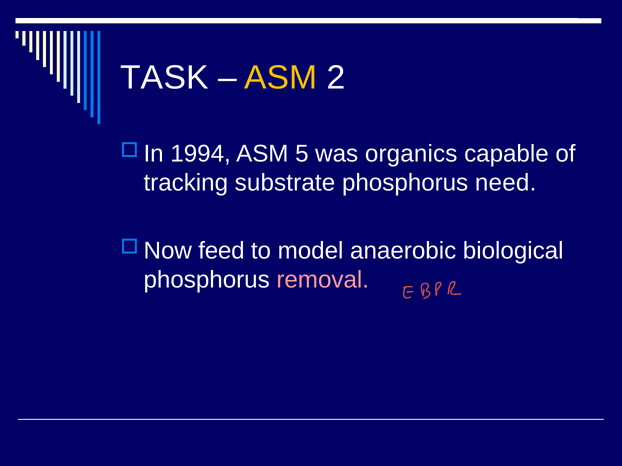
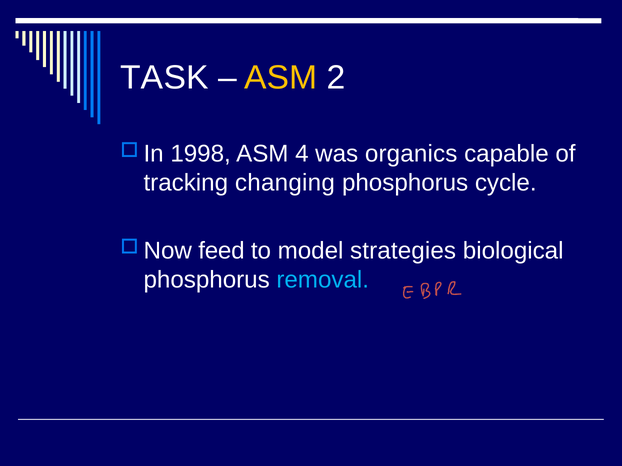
1994: 1994 -> 1998 (201, 154)
5: 5 -> 4 (302, 154)
substrate: substrate -> changing (285, 183)
need: need -> cycle (506, 183)
anaerobic: anaerobic -> strategies (403, 251)
removal colour: pink -> light blue (323, 280)
